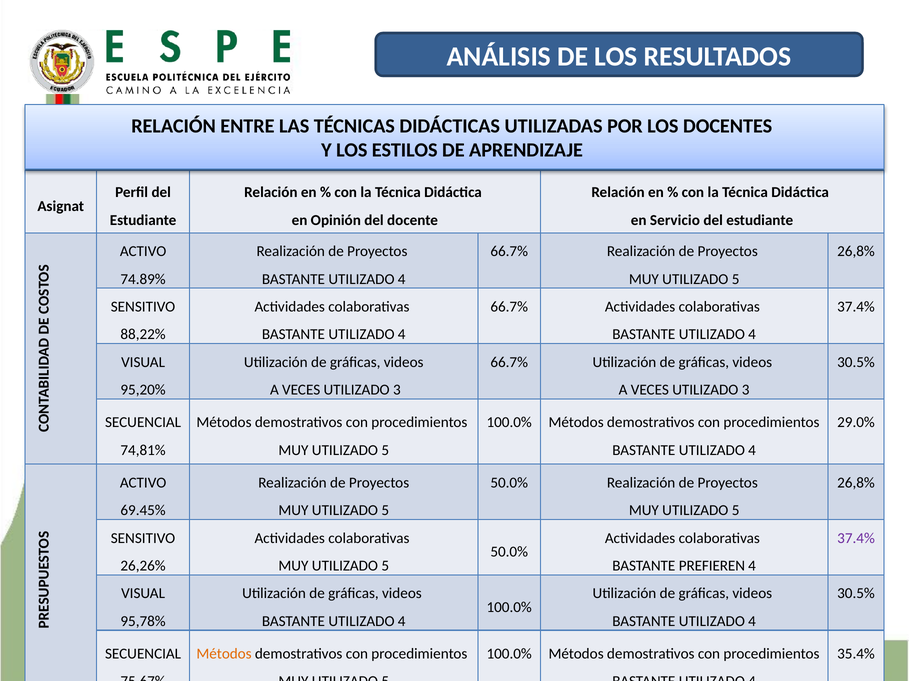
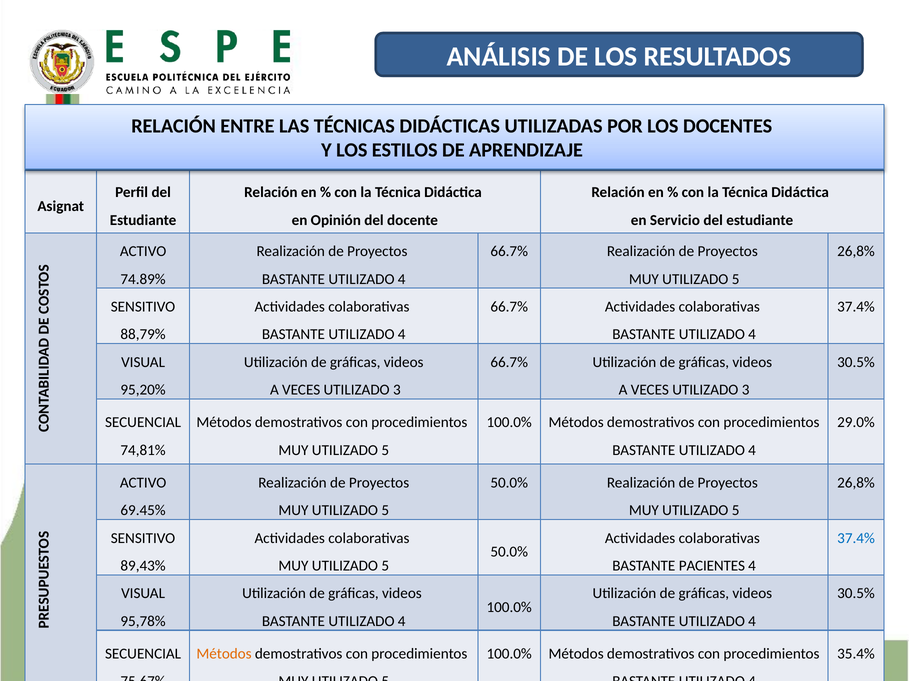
88,22%: 88,22% -> 88,79% (143, 335)
37.4% colour: purple -> blue (856, 539)
26,26%: 26,26% -> 89,43% (143, 566)
PREFIEREN: PREFIEREN -> PACIENTES (712, 566)
